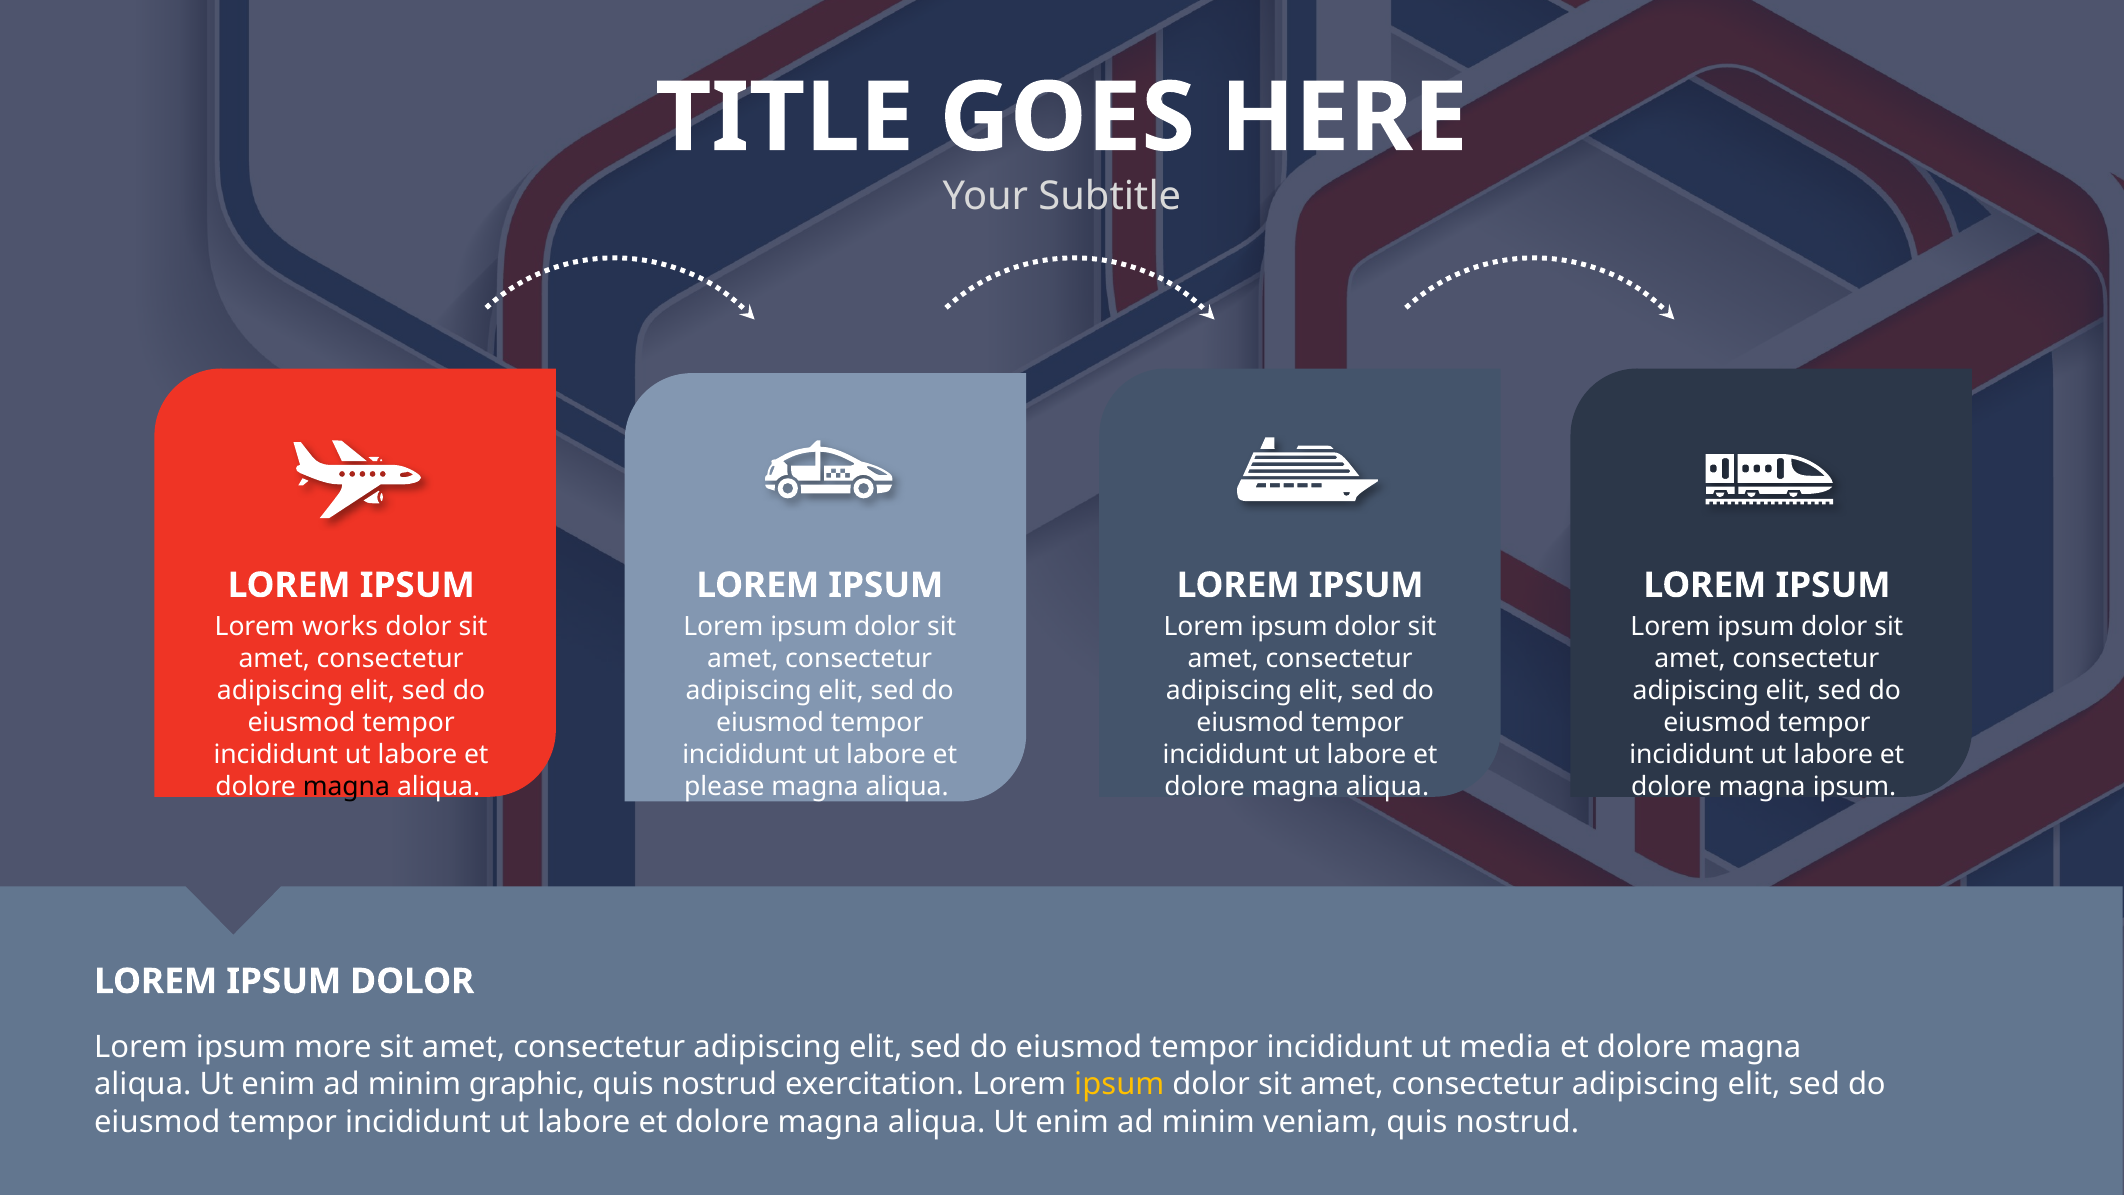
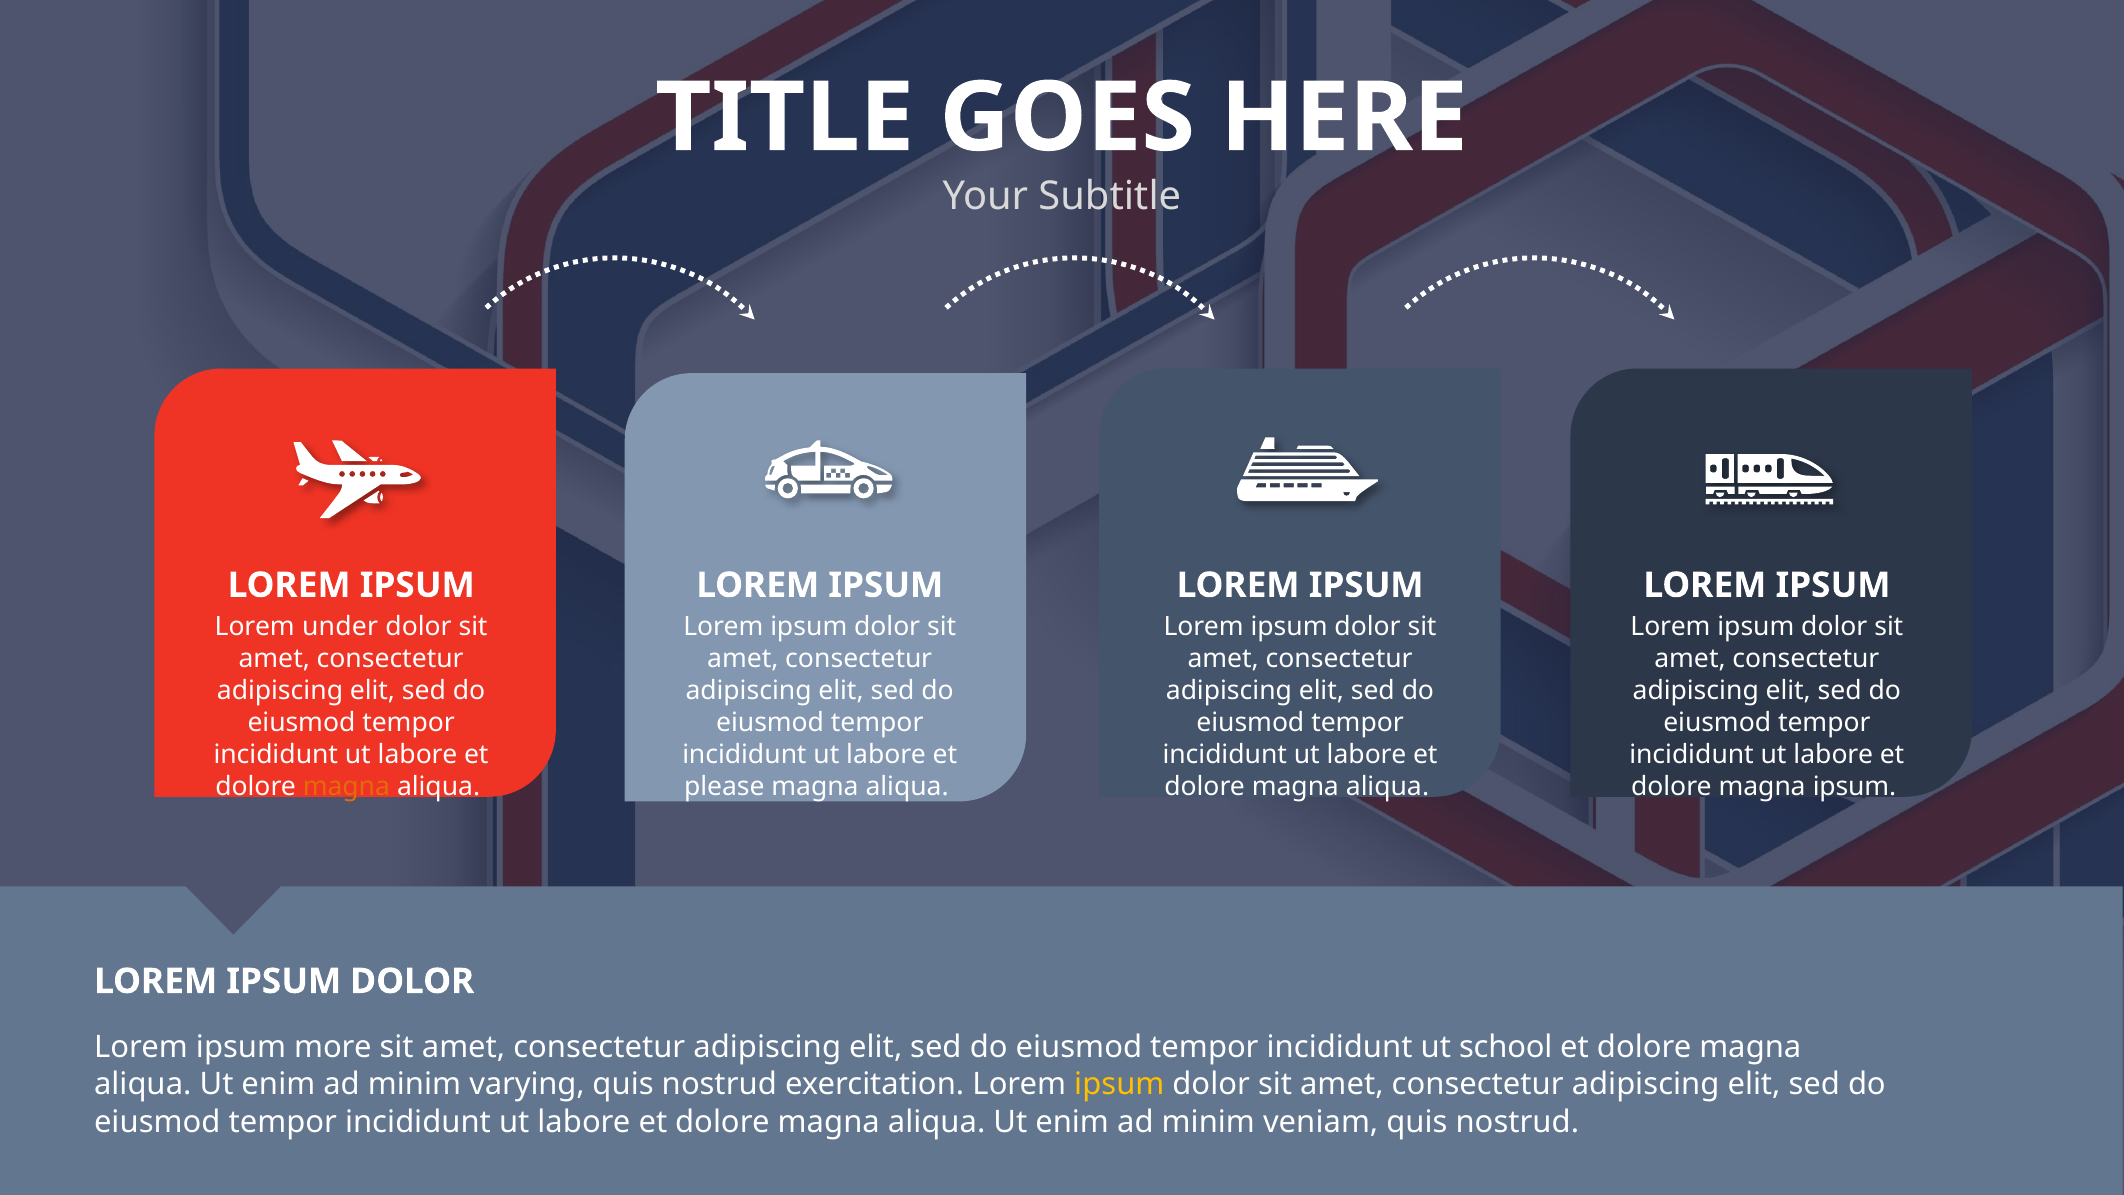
works: works -> under (340, 627)
magna colour: black -> orange (346, 786)
media: media -> school (1506, 1047)
graphic: graphic -> varying (527, 1084)
